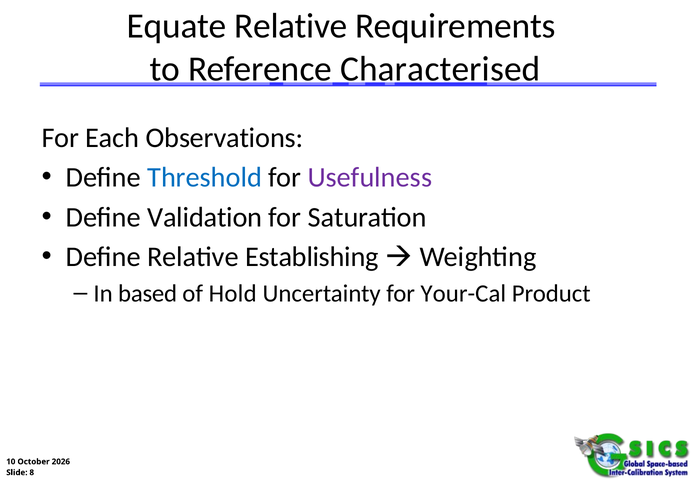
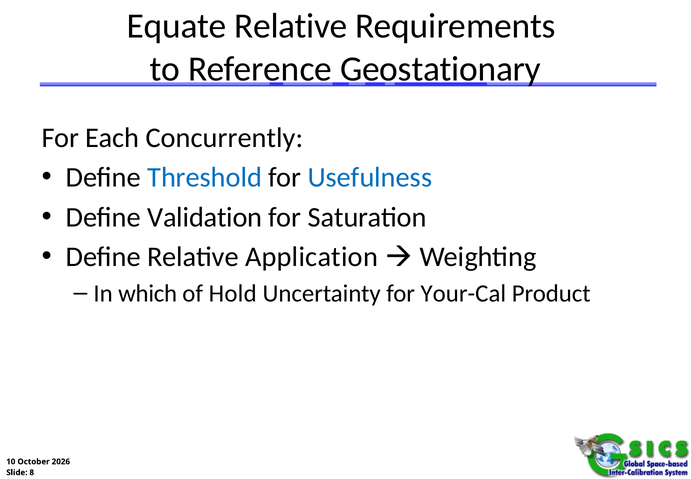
Characterised: Characterised -> Geostationary (440, 69)
Observations: Observations -> Concurrently (224, 138)
Usefulness colour: purple -> blue (370, 177)
Establishing: Establishing -> Application (312, 257)
based: based -> which (148, 293)
